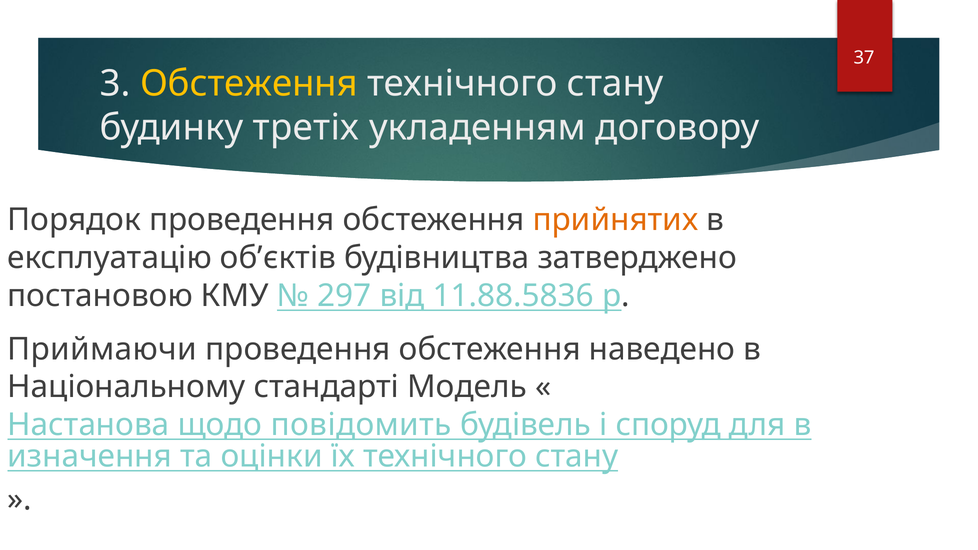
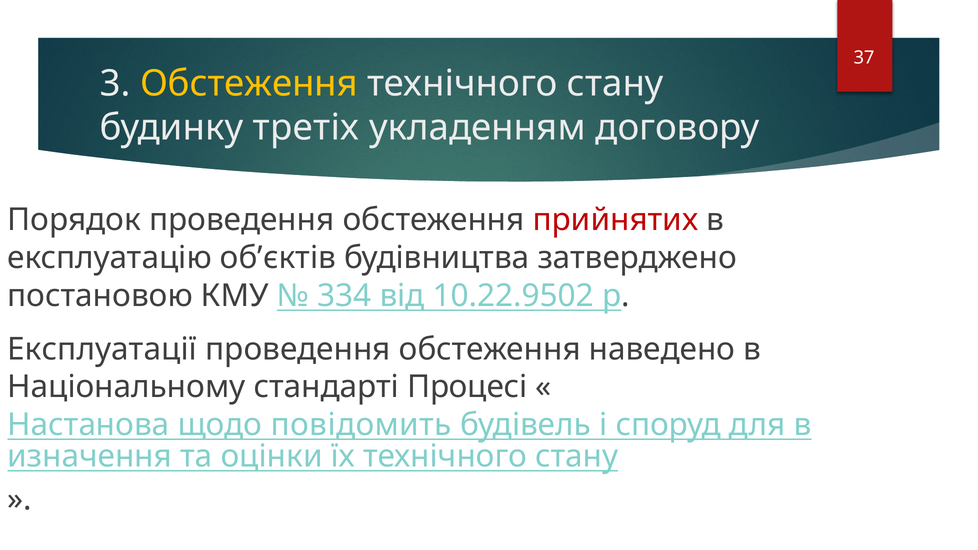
прийнятих colour: orange -> red (615, 220)
297: 297 -> 334 (344, 296)
11.88.5836: 11.88.5836 -> 10.22.9502 (513, 296)
Приймаючи: Приймаючи -> Експлуатації (102, 349)
Модель: Модель -> Процесі (467, 387)
